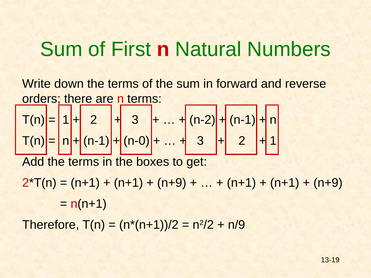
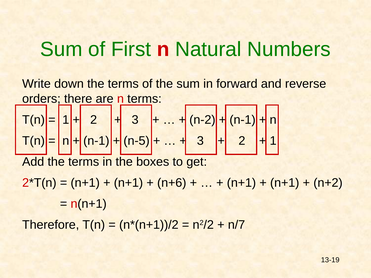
n-0: n-0 -> n-5 (137, 141)
n+9: n+9 -> n+6 (172, 183)
n+9: n+9 -> n+2 (328, 183)
n/9: n/9 -> n/7 (236, 225)
